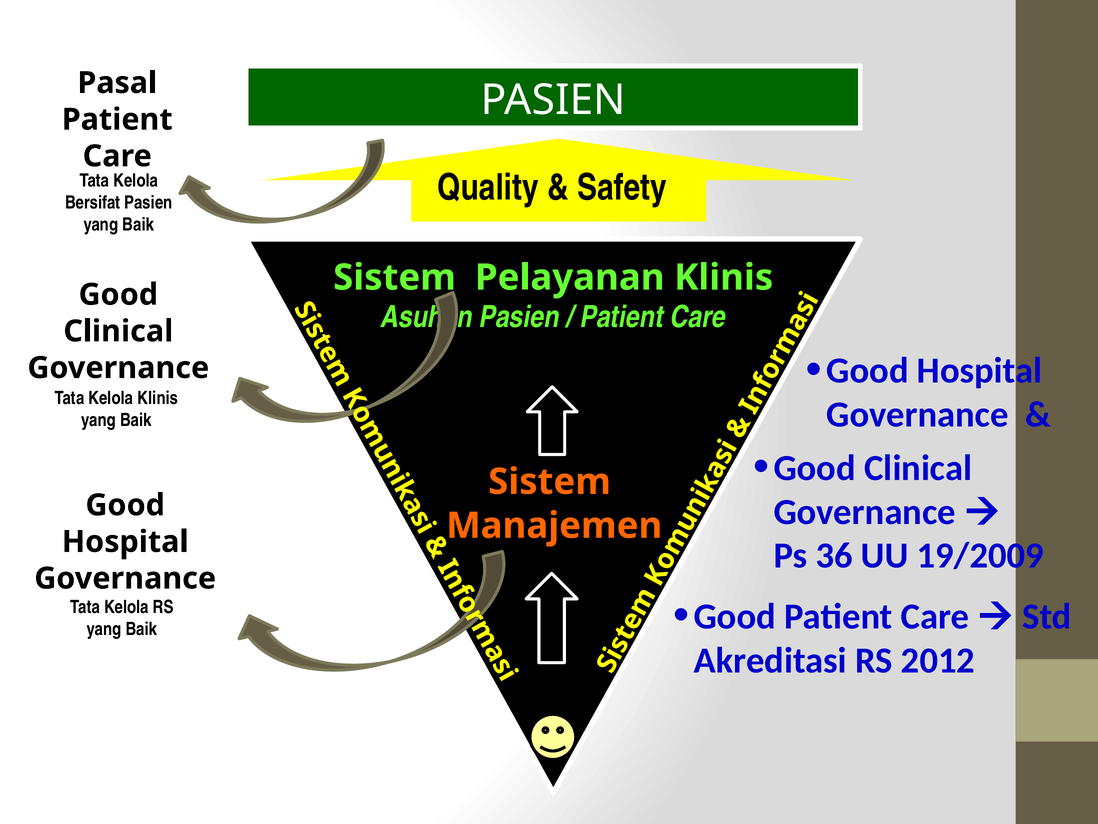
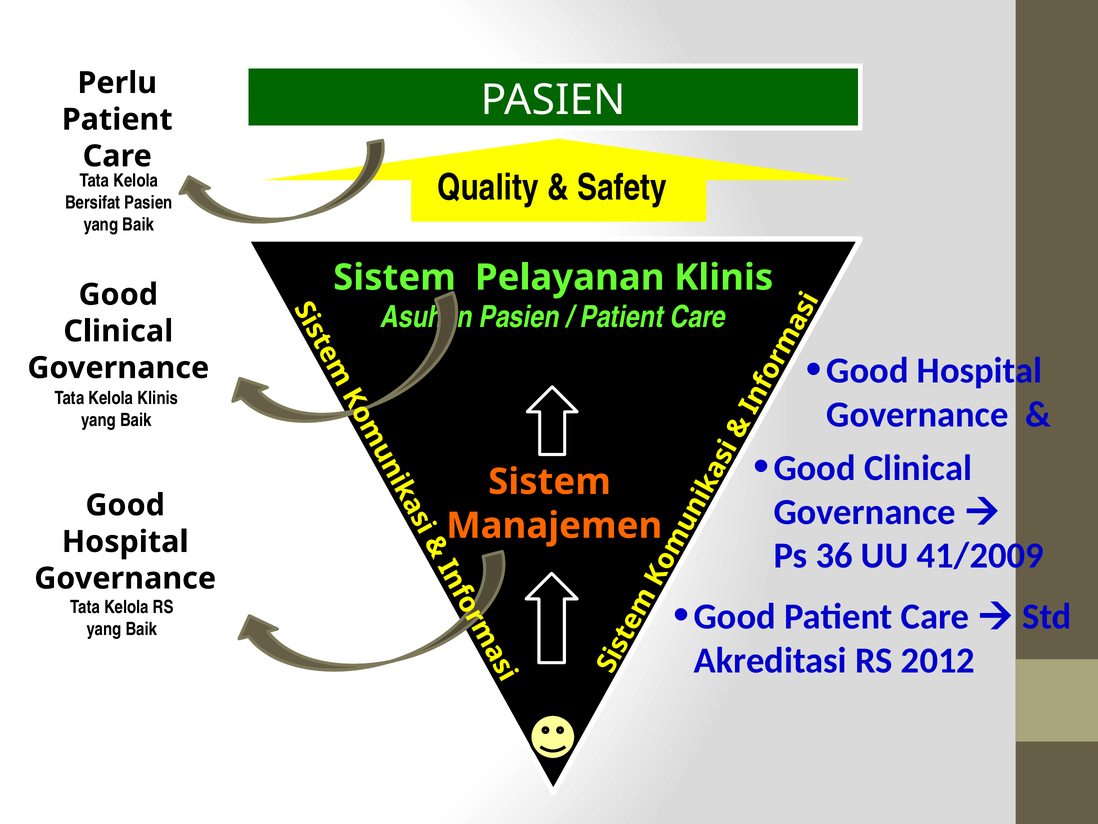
Pasal: Pasal -> Perlu (117, 83)
19/2009: 19/2009 -> 41/2009 (980, 556)
